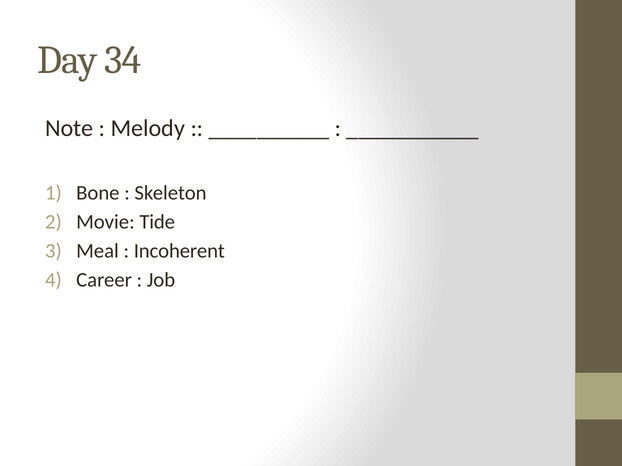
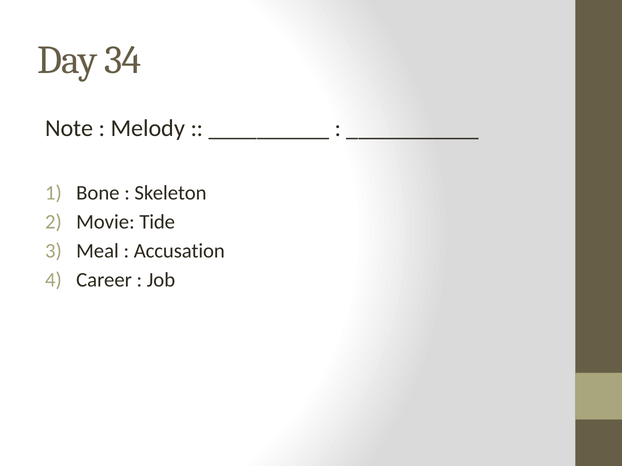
Incoherent: Incoherent -> Accusation (179, 251)
